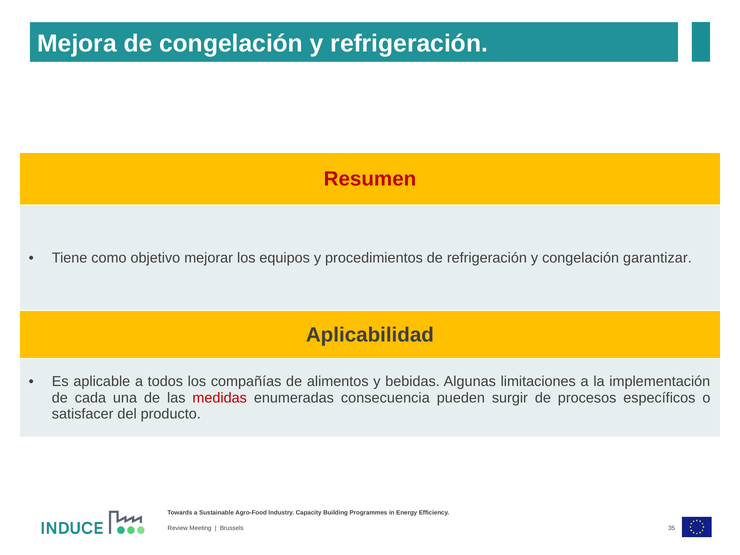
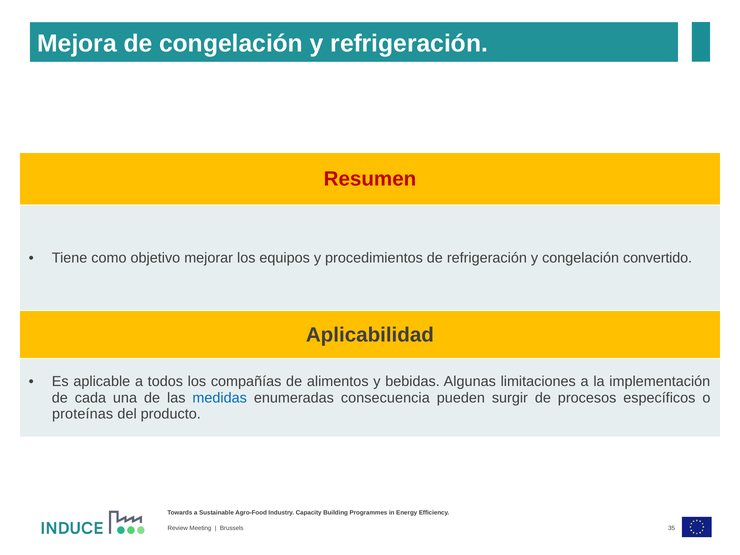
garantizar: garantizar -> convertido (658, 258)
medidas colour: red -> blue (220, 398)
satisfacer: satisfacer -> proteínas (83, 414)
